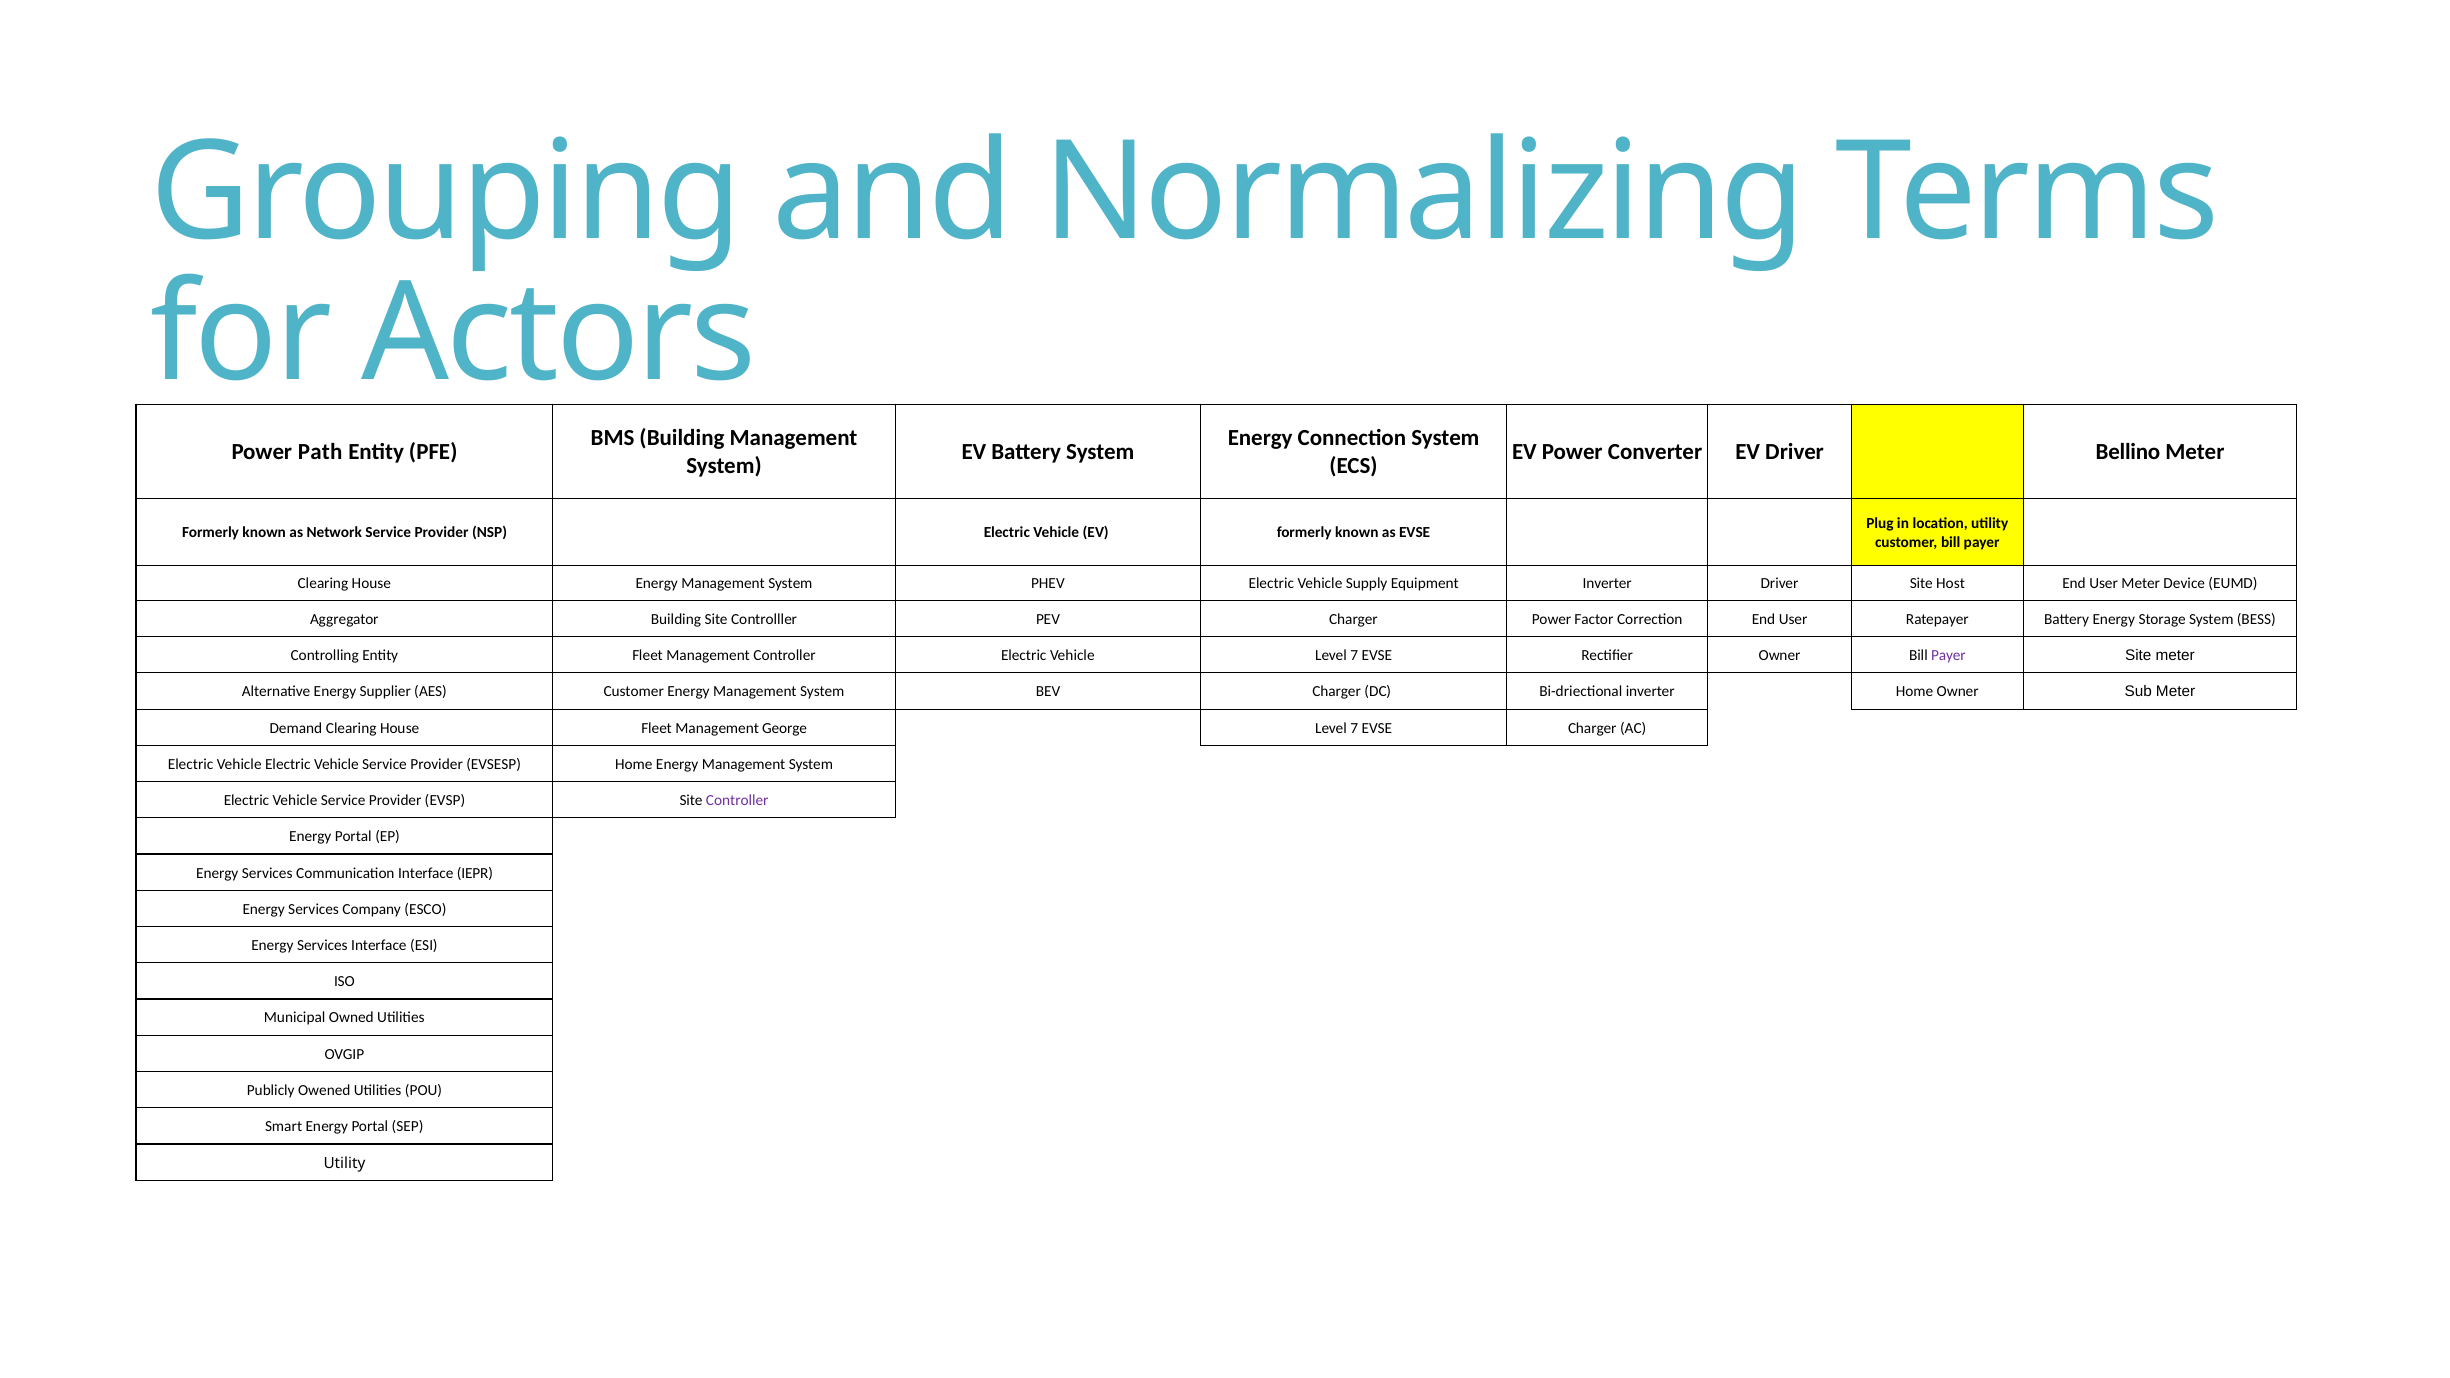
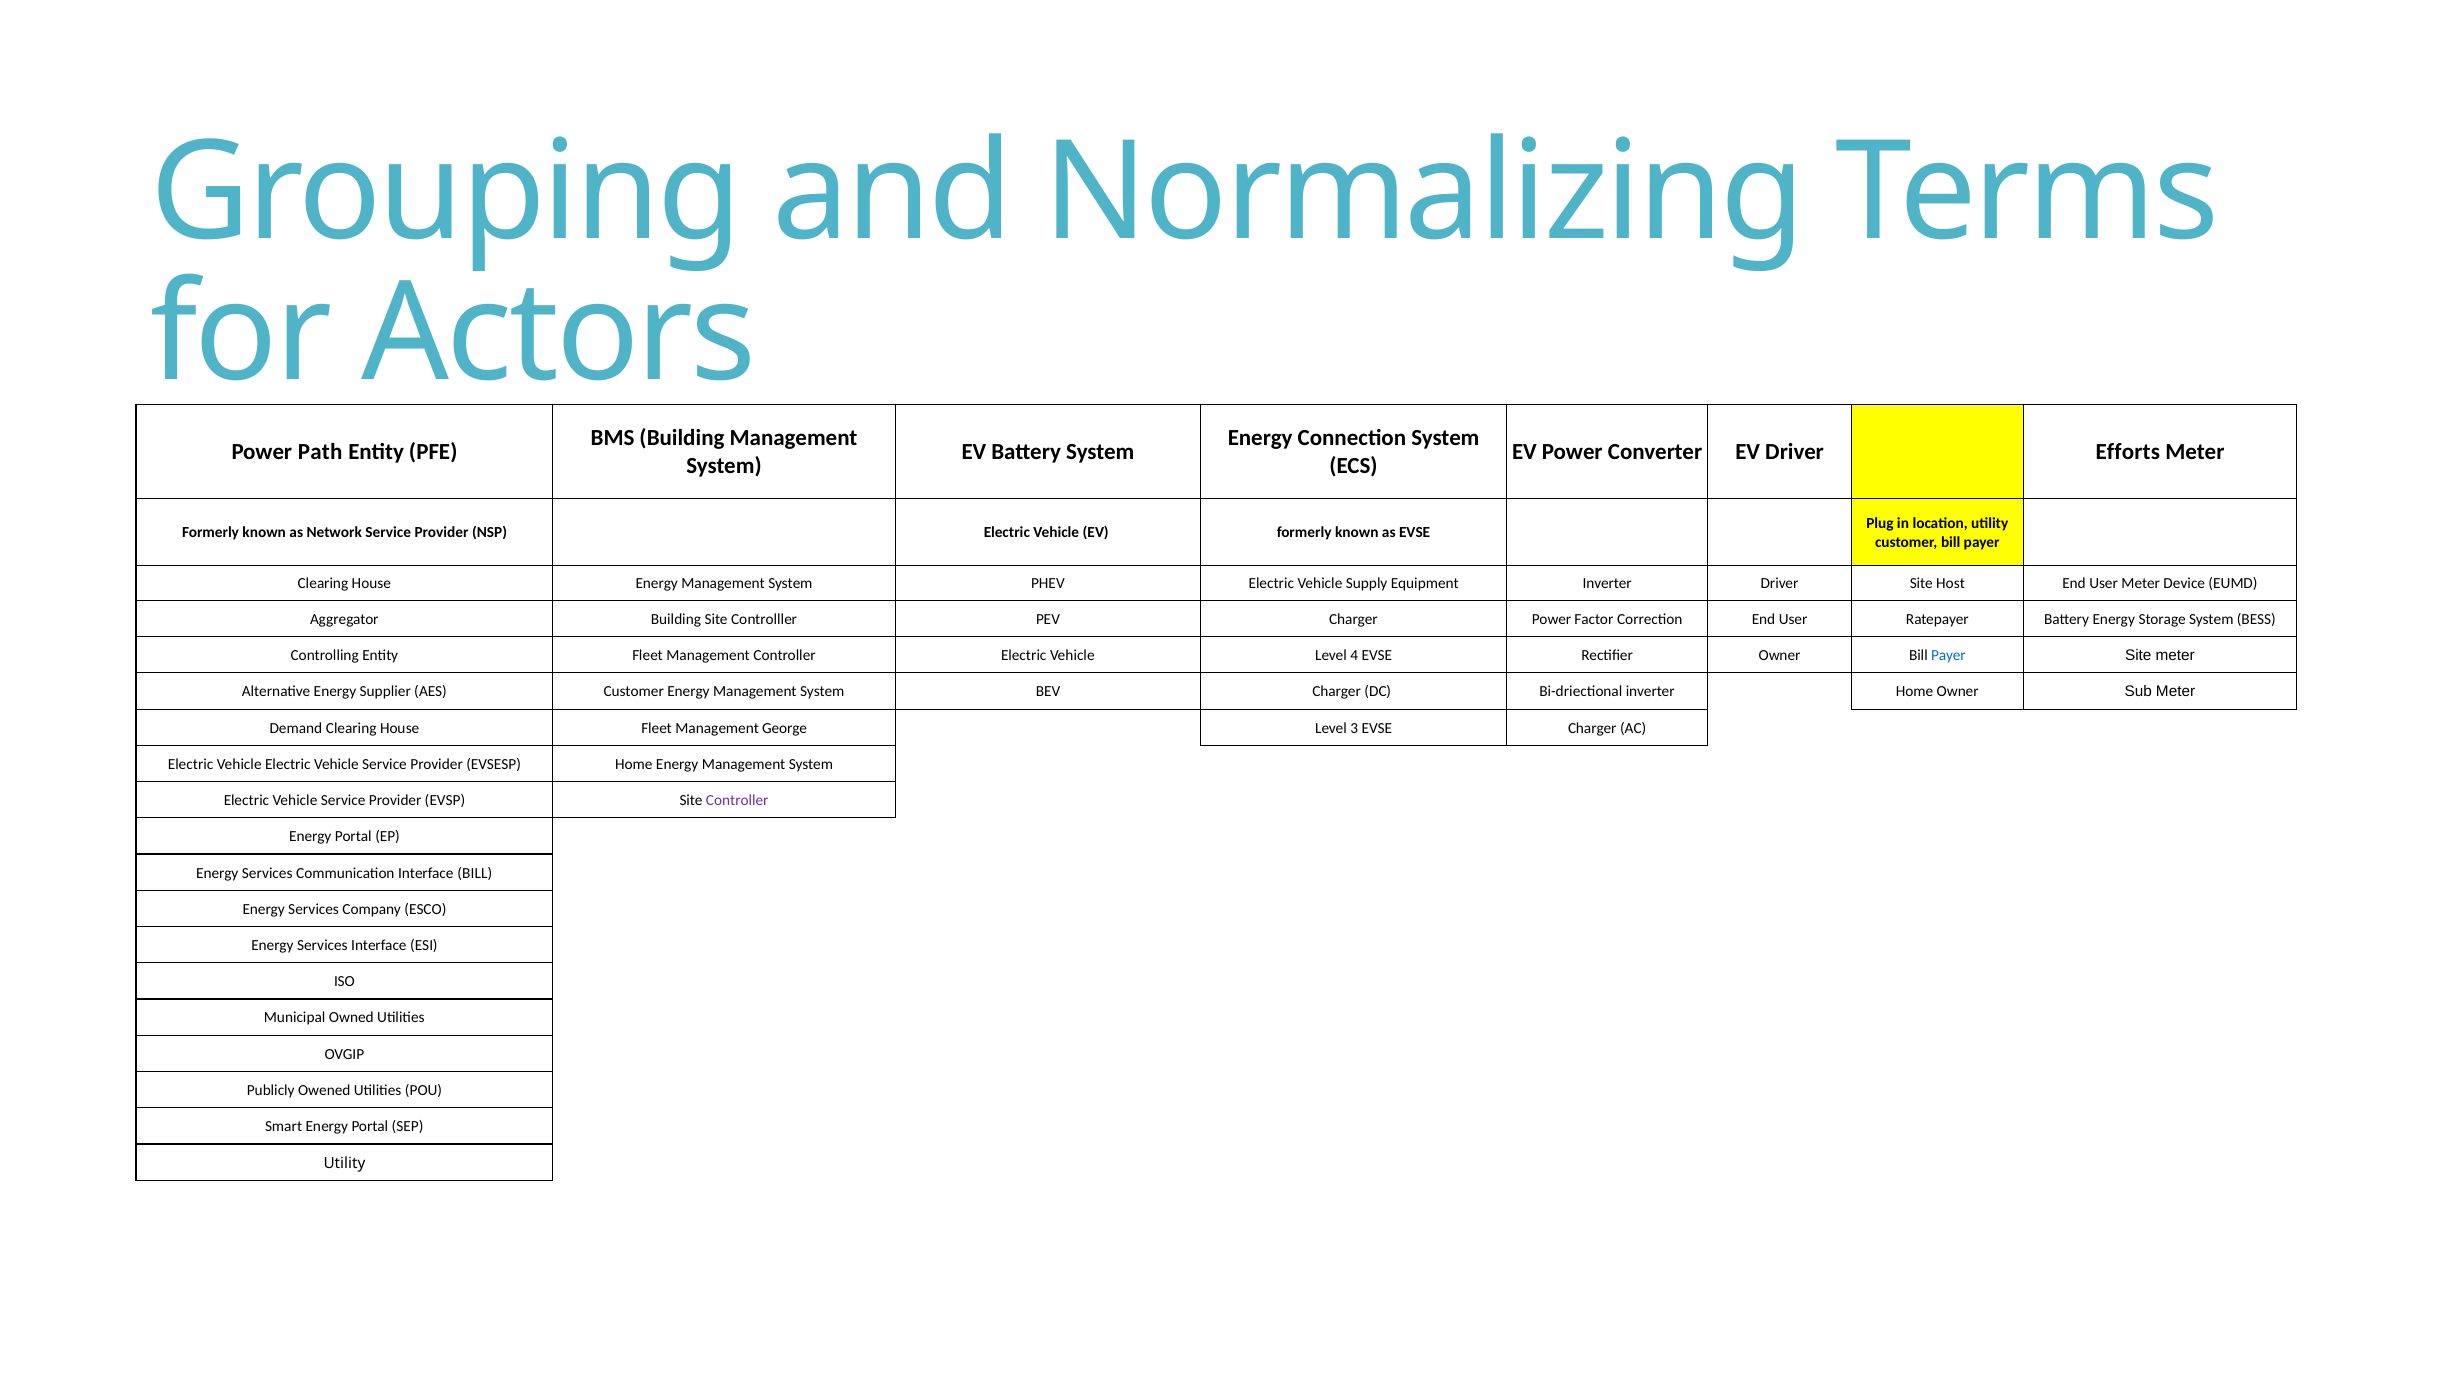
Bellino: Bellino -> Efforts (2128, 452)
Vehicle Level 7: 7 -> 4 (1354, 656)
Payer colour: purple -> blue (1948, 656)
7: 7 -> 3 (1354, 728)
Interface IEPR: IEPR -> BILL (475, 873)
